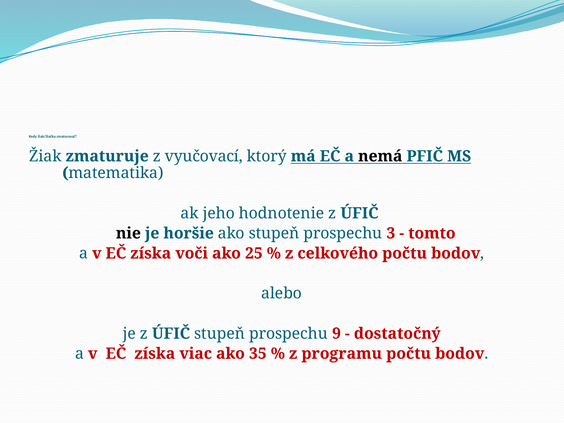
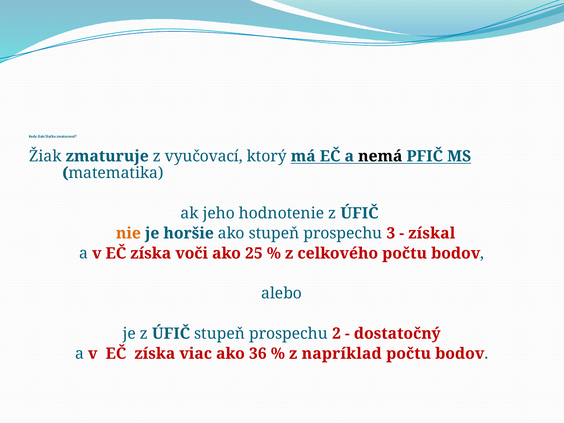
nie colour: black -> orange (128, 233)
tomto: tomto -> získal (432, 233)
9: 9 -> 2 (336, 334)
35: 35 -> 36 (258, 354)
programu: programu -> napríklad (342, 354)
